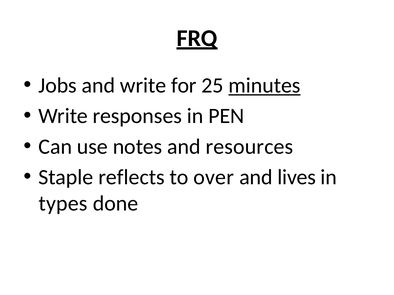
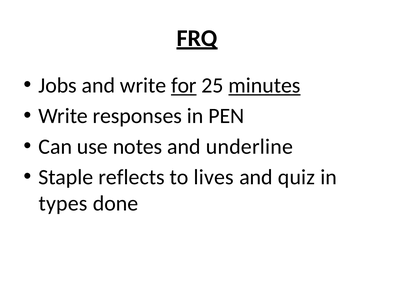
for underline: none -> present (184, 86)
resources: resources -> underline (249, 147)
over: over -> lives (214, 177)
lives: lives -> quiz (296, 177)
